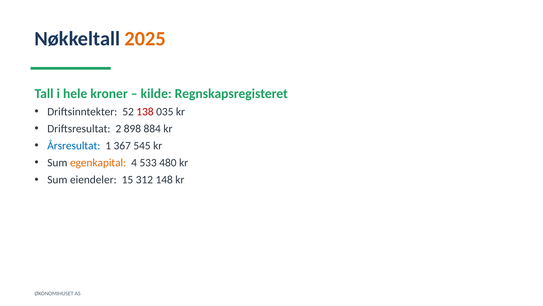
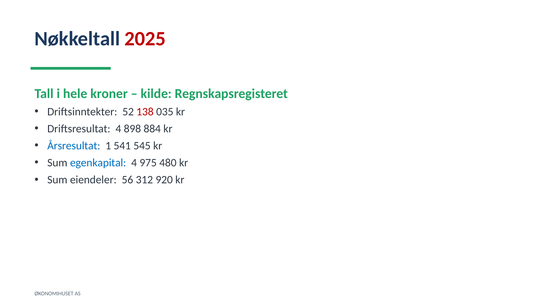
2025 colour: orange -> red (145, 39)
Driftsresultat 2: 2 -> 4 (118, 129)
367: 367 -> 541 (122, 146)
egenkapital colour: orange -> blue (98, 163)
533: 533 -> 975 (148, 163)
15: 15 -> 56 (127, 180)
148: 148 -> 920 (164, 180)
